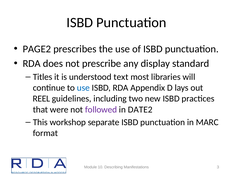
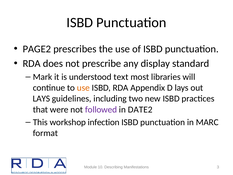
Titles: Titles -> Mark (43, 77)
use colour: blue -> orange (83, 88)
REEL: REEL -> LAYS (41, 99)
separate: separate -> infection (104, 122)
